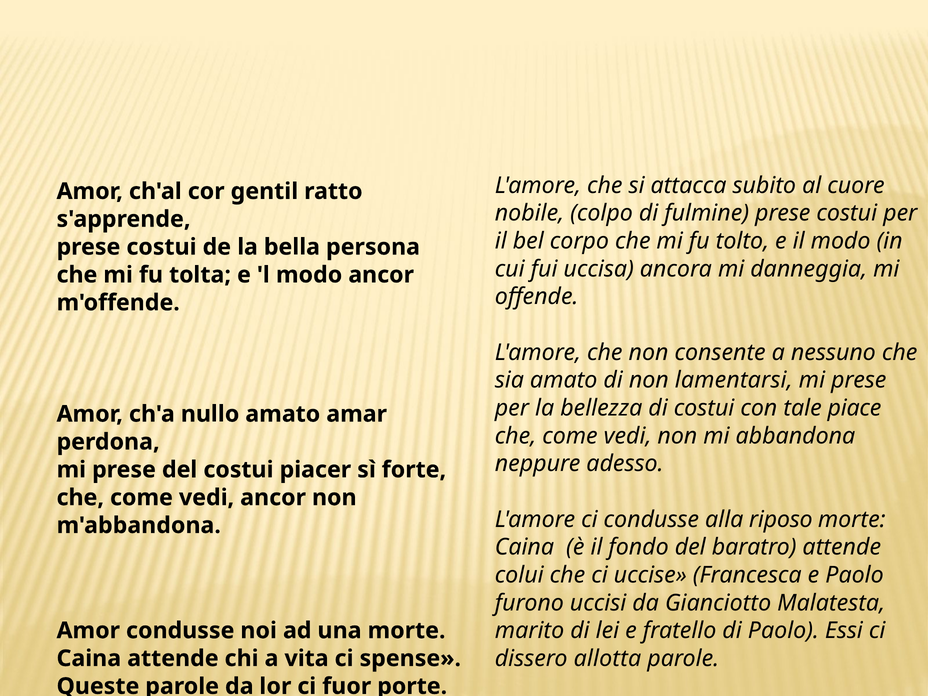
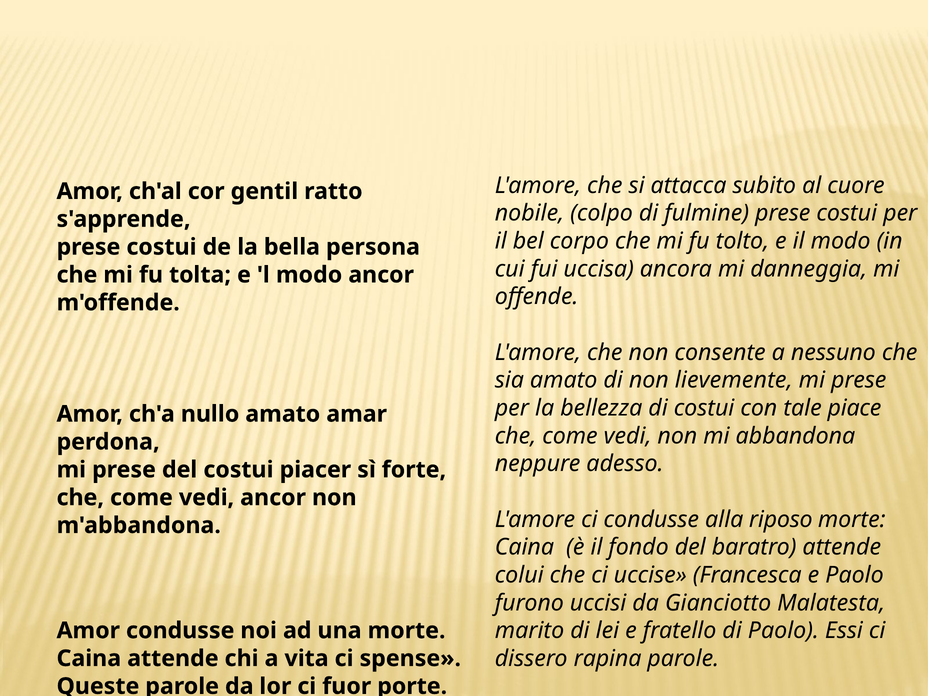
lamentarsi: lamentarsi -> lievemente (734, 380)
allotta: allotta -> rapina (608, 659)
